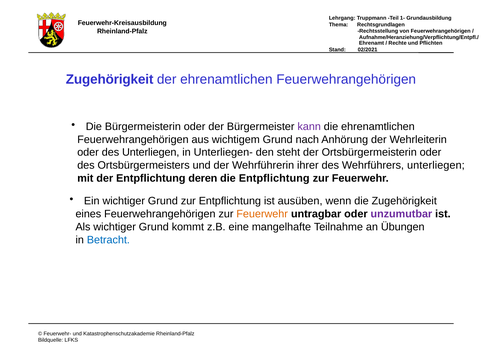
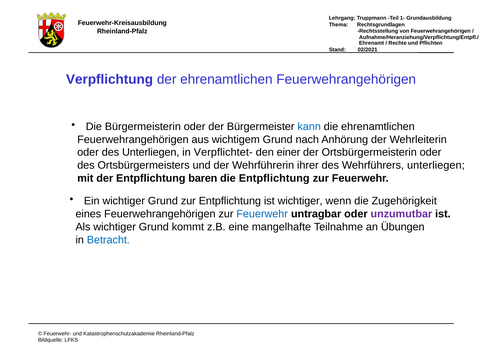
Zugehörigkeit: Zugehörigkeit -> Verpflichtung (110, 80)
kann colour: purple -> blue (309, 127)
Unterliegen-: Unterliegen- -> Verpflichtet- (223, 153)
steht: steht -> einer (288, 153)
deren: deren -> baren (203, 179)
ist ausüben: ausüben -> wichtiger (300, 201)
Feuerwehr colour: orange -> blue (262, 214)
